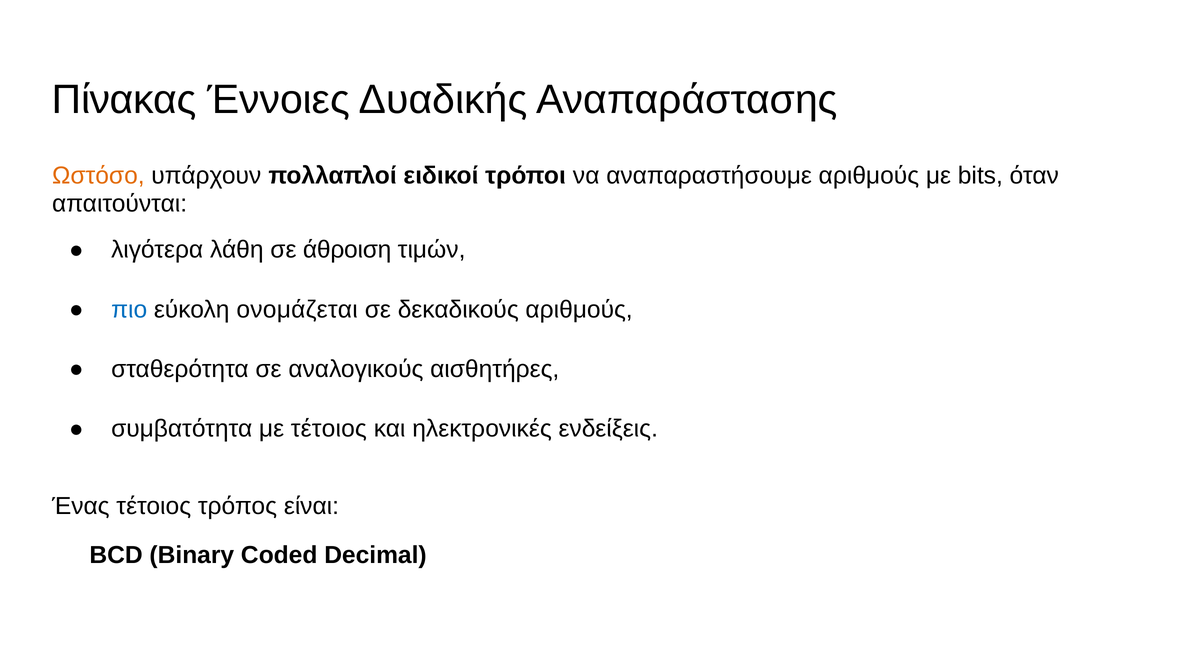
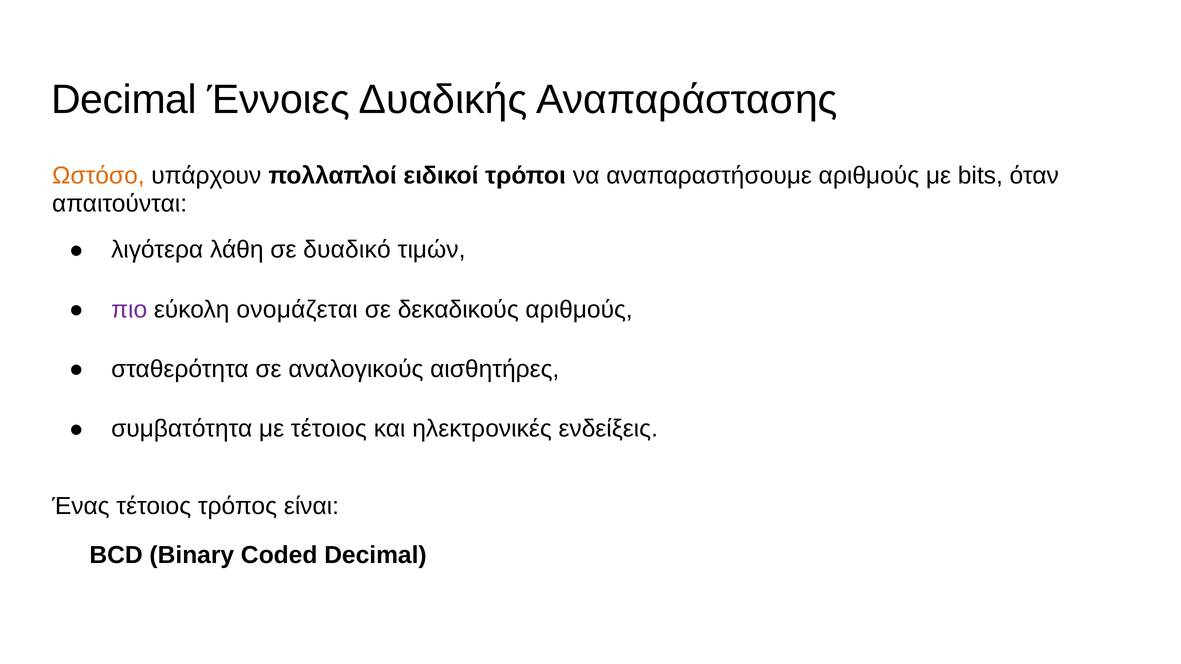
Πίνακας: Πίνακας -> Decimal (124, 100)
άθροιση: άθροιση -> δυαδικό (347, 250)
πιο colour: blue -> purple (129, 310)
